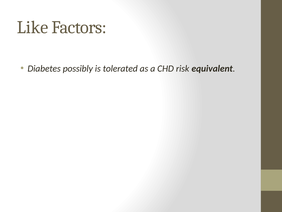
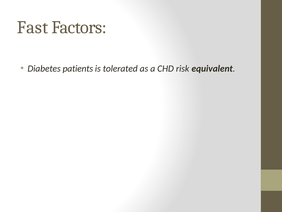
Like: Like -> Fast (33, 27)
possibly: possibly -> patients (78, 68)
